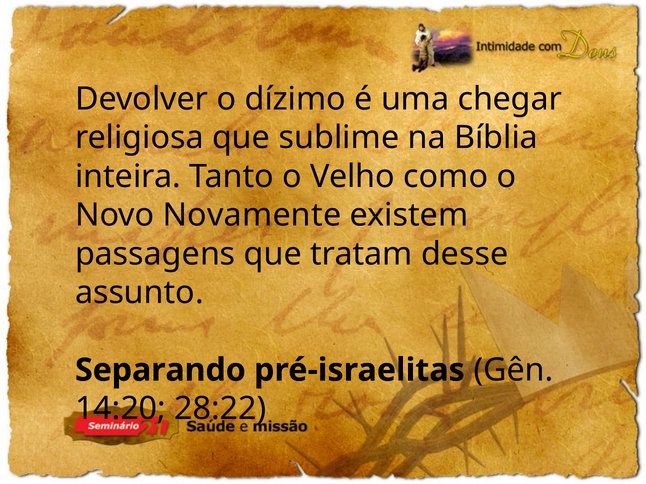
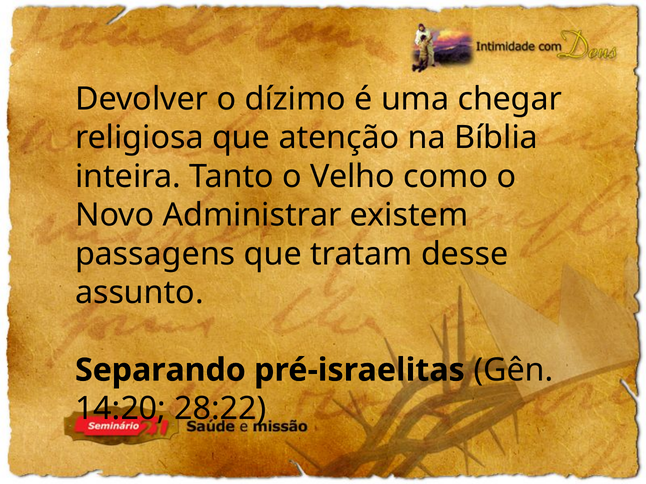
sublime: sublime -> atenção (339, 138)
Novamente: Novamente -> Administrar (252, 215)
